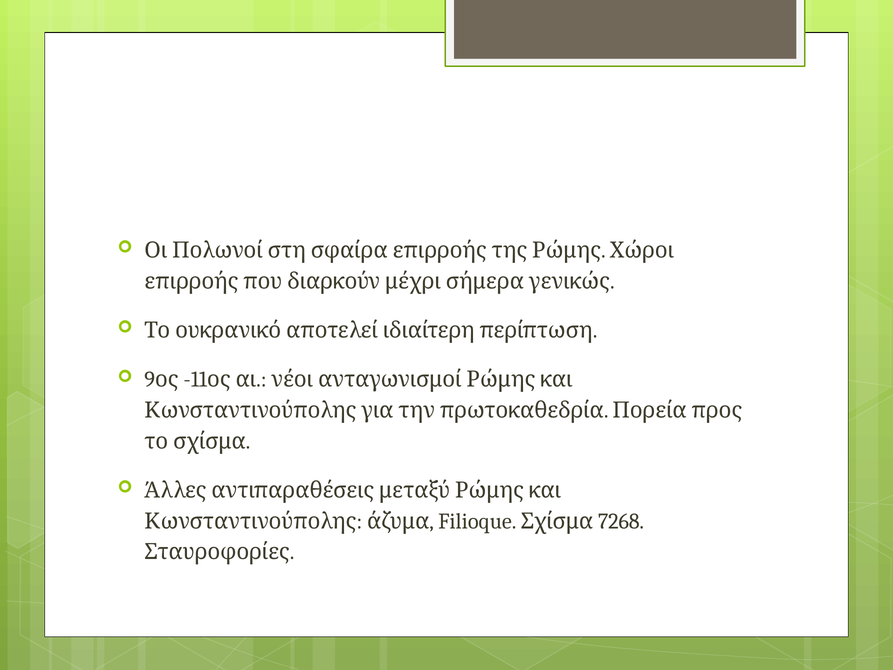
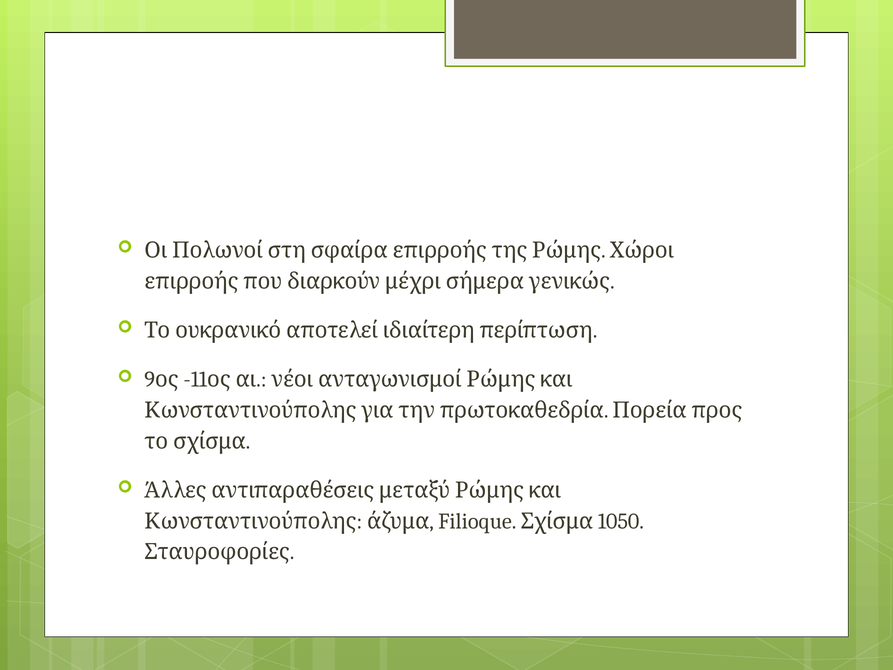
7268: 7268 -> 1050 (621, 521)
